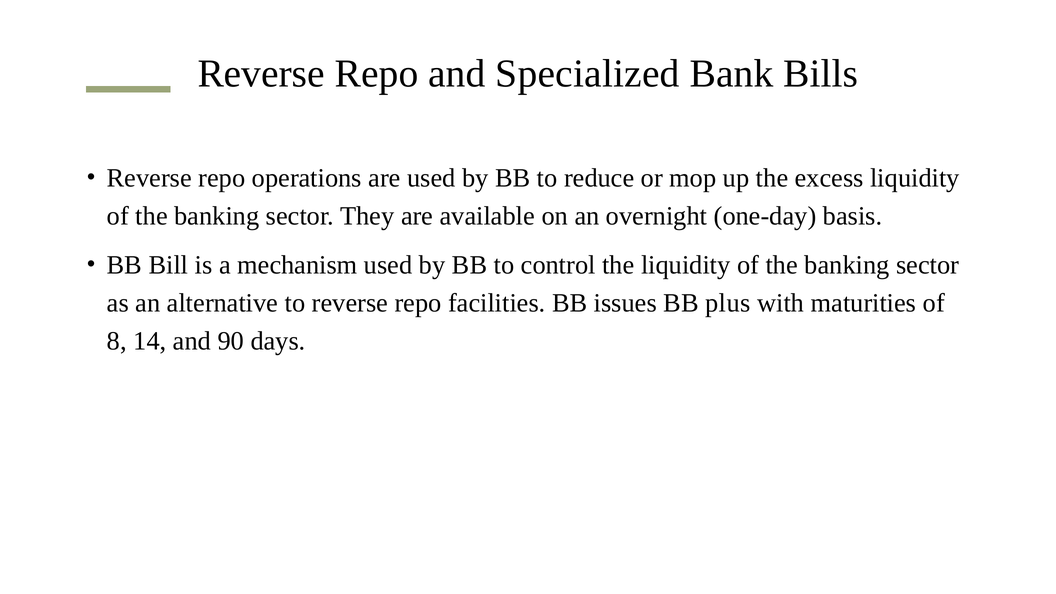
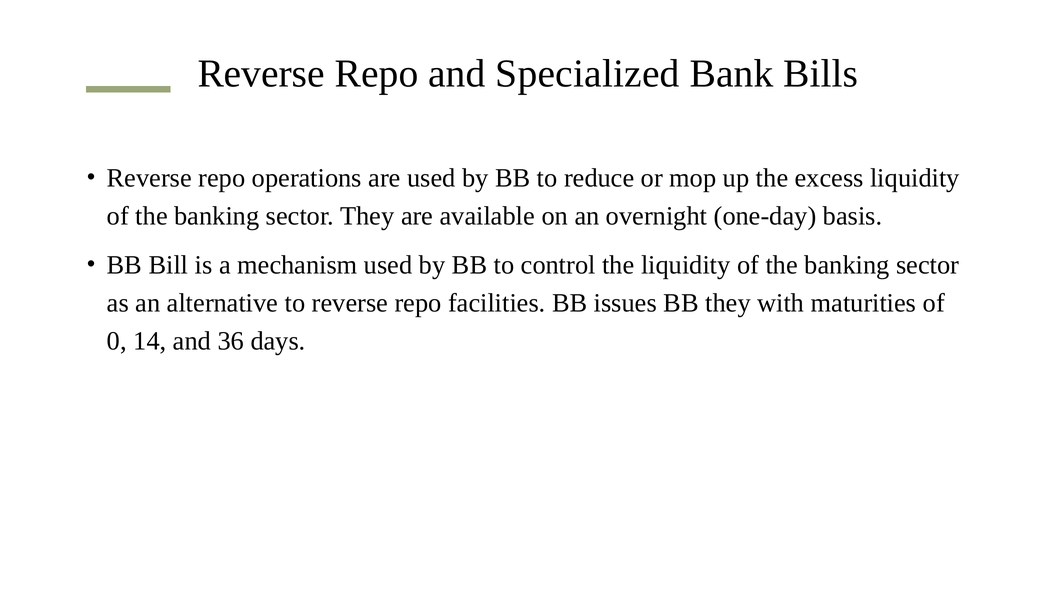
BB plus: plus -> they (728, 303)
8: 8 -> 0 (117, 341)
90: 90 -> 36 (231, 341)
